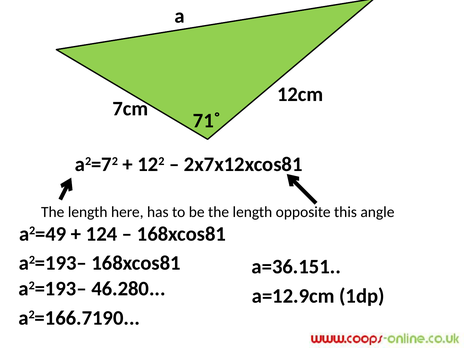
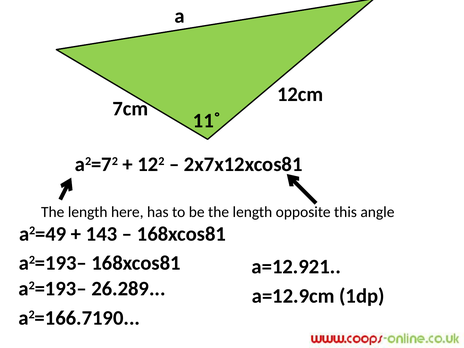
71˚: 71˚ -> 11˚ (207, 121)
124: 124 -> 143 (102, 234)
a=36.151: a=36.151 -> a=12.921 (296, 267)
46.280: 46.280 -> 26.289 (128, 289)
